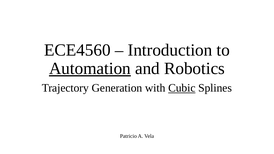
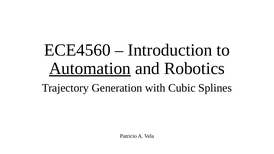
Cubic underline: present -> none (182, 88)
